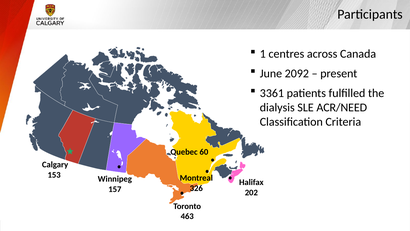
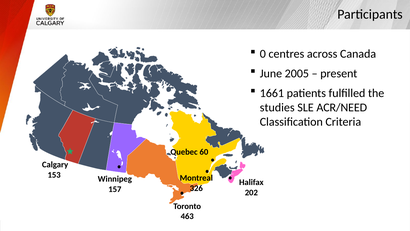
1: 1 -> 0 (263, 54)
2092: 2092 -> 2005 (297, 73)
3361: 3361 -> 1661 (272, 93)
dialysis: dialysis -> studies (277, 107)
